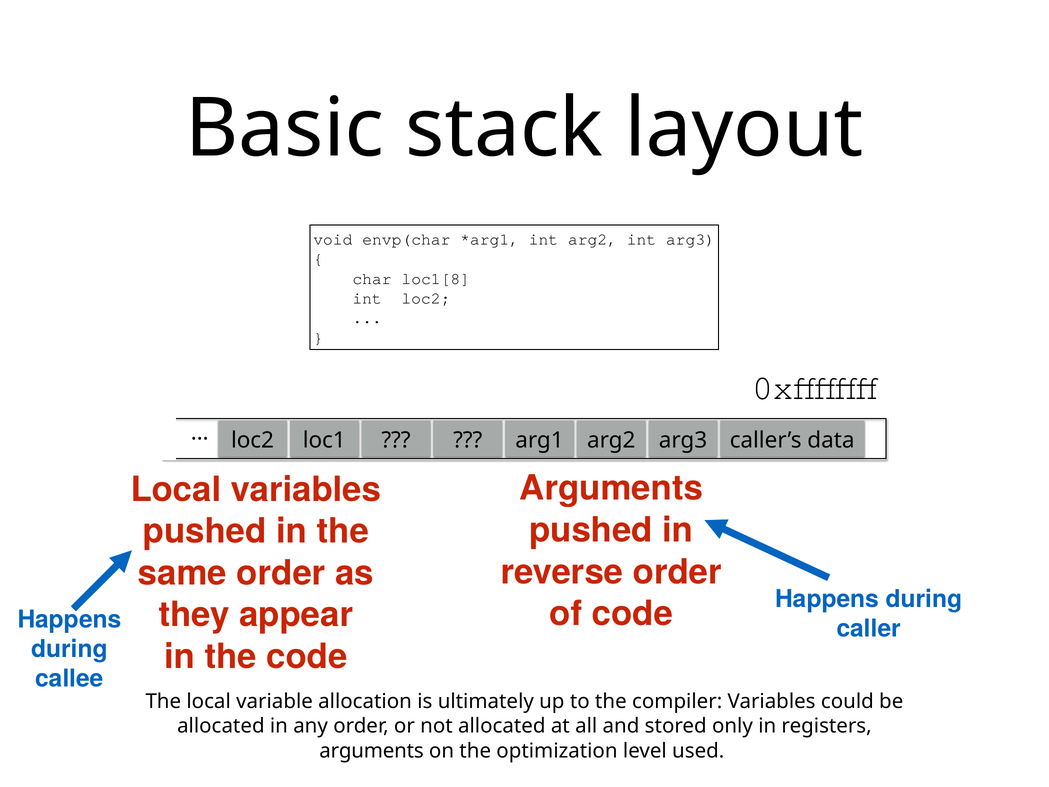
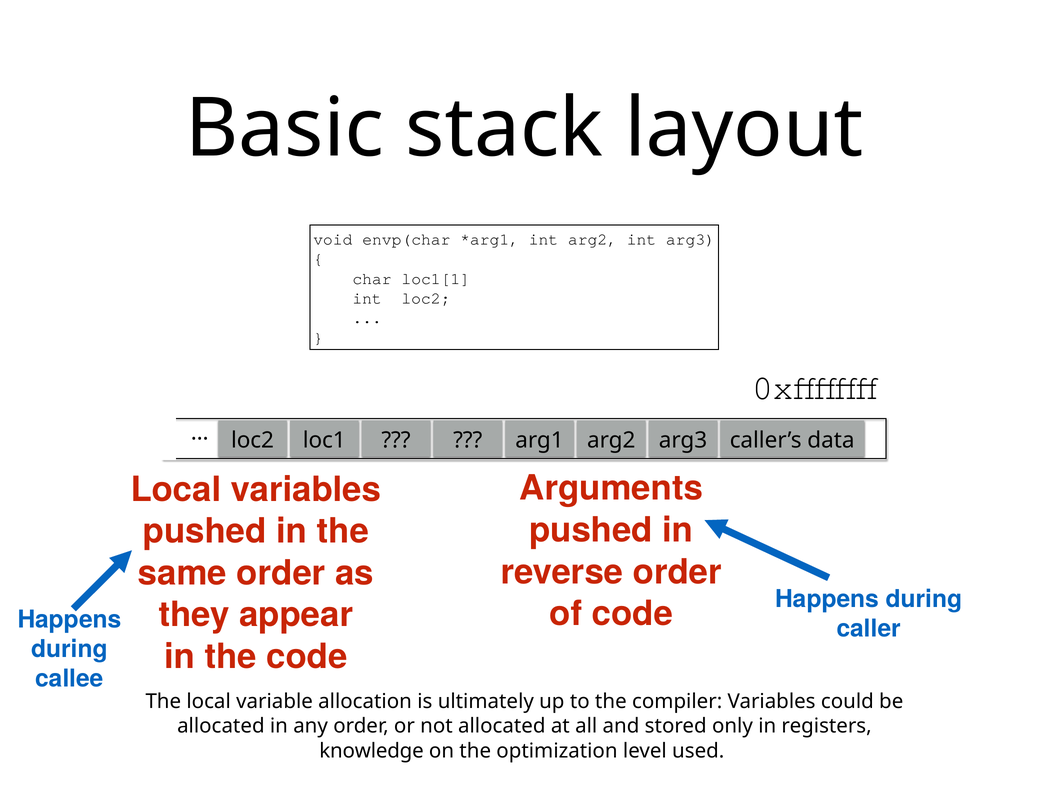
loc1[8: loc1[8 -> loc1[1 (436, 279)
arguments: arguments -> knowledge (372, 751)
